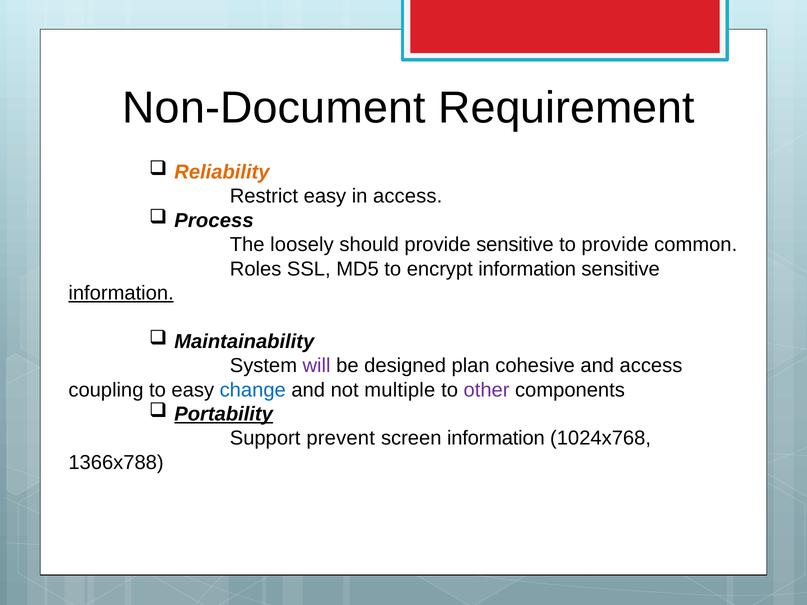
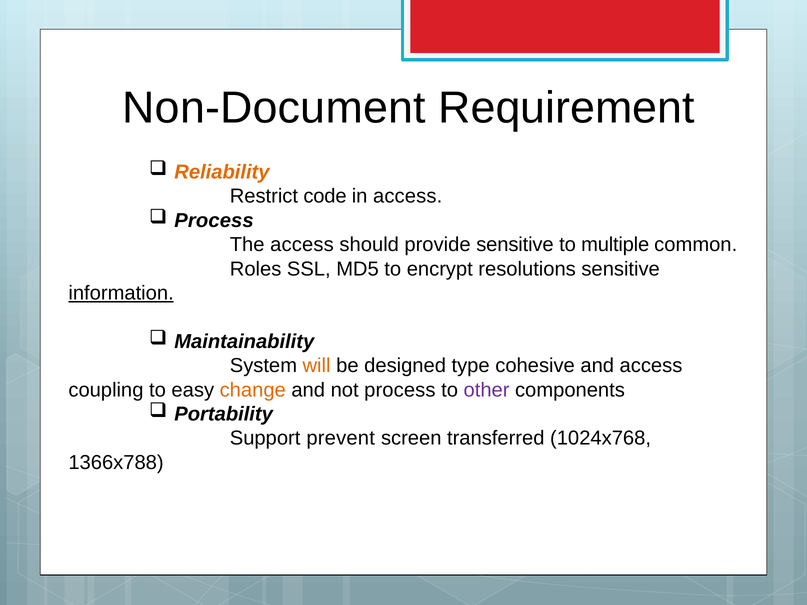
Restrict easy: easy -> code (325, 196)
The loosely: loosely -> access (302, 245)
to provide: provide -> multiple (615, 245)
encrypt information: information -> resolutions (527, 269)
will colour: purple -> orange (317, 366)
plan: plan -> type (471, 366)
change colour: blue -> orange (253, 390)
not multiple: multiple -> process (400, 390)
Portability underline: present -> none (224, 414)
screen information: information -> transferred (496, 438)
